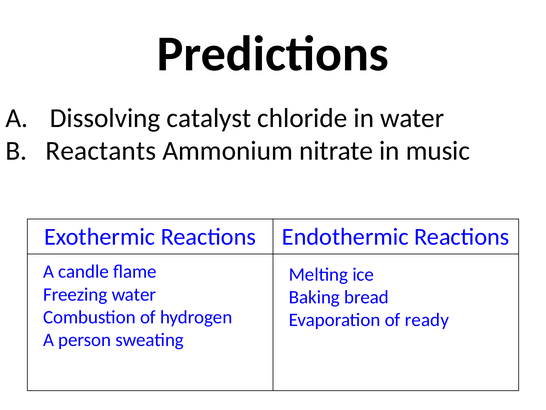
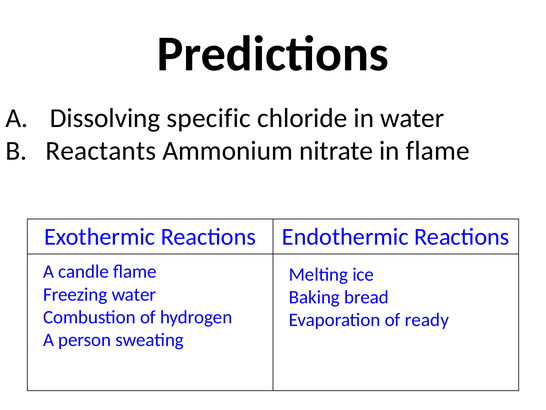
catalyst: catalyst -> specific (209, 118)
in music: music -> flame (438, 151)
